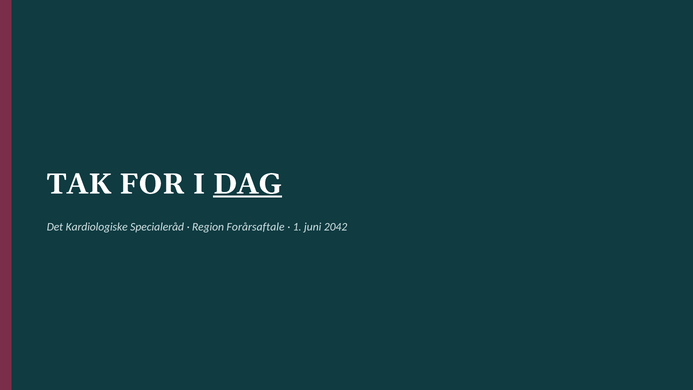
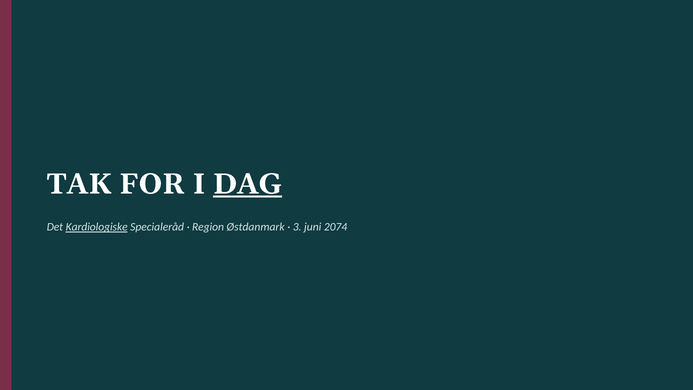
Kardiologiske underline: none -> present (97, 227)
Forårsaftale: Forårsaftale -> Østdanmark (256, 227)
1: 1 -> 3 (297, 227)
2042: 2042 -> 2074 (336, 227)
